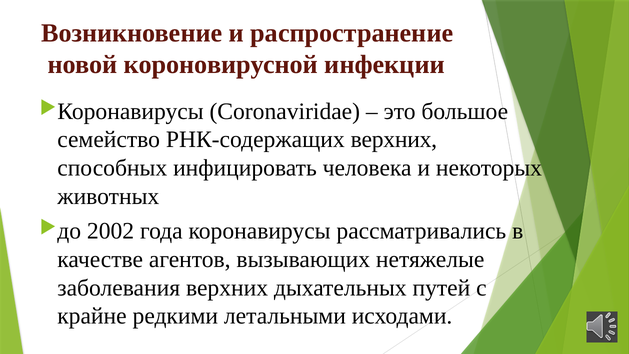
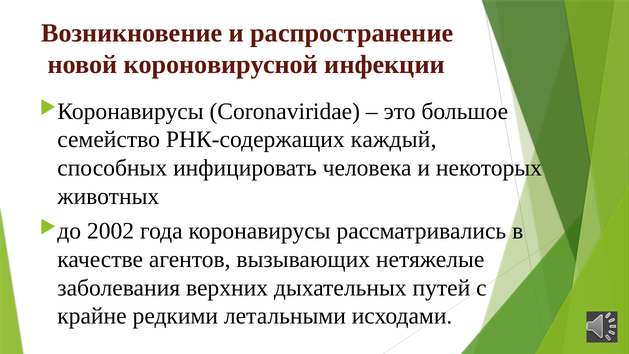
РНК-содержащих верхних: верхних -> каждый (394, 140)
